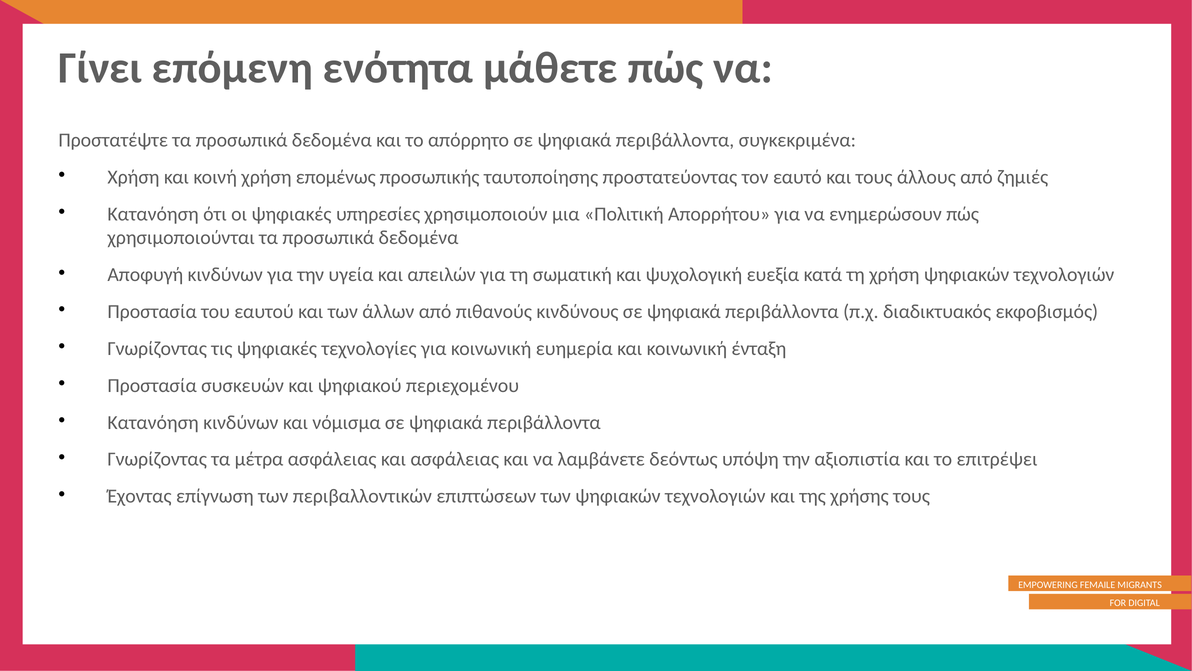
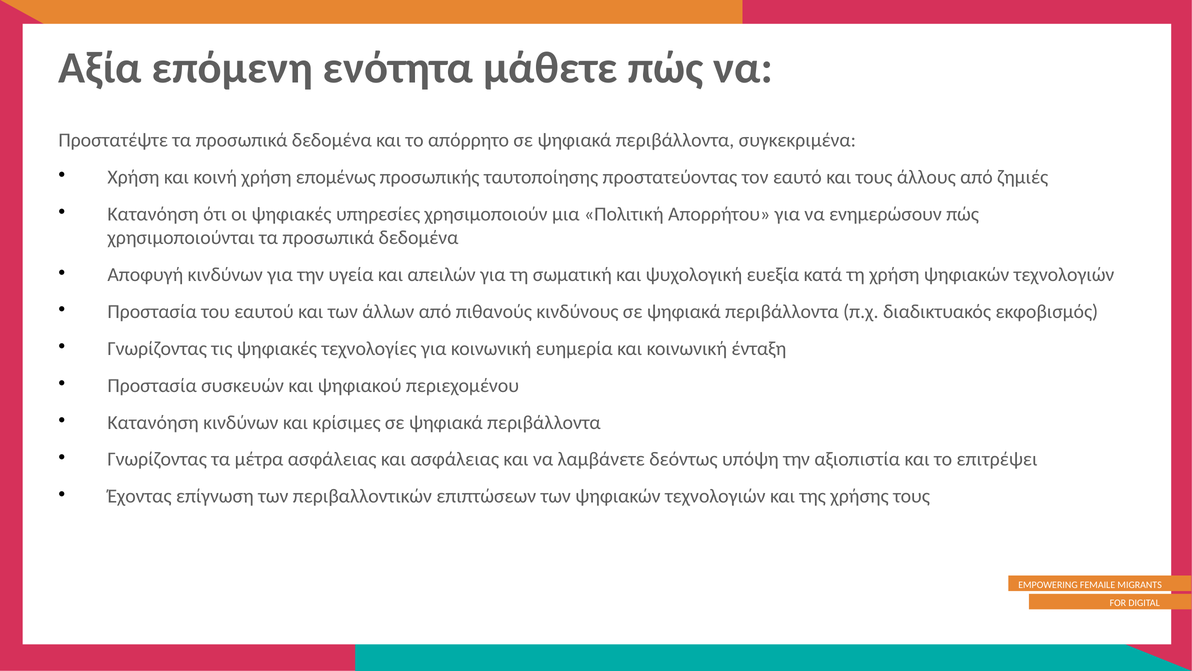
Γίνει: Γίνει -> Αξία (100, 68)
νόμισμα: νόμισμα -> κρίσιμες (347, 422)
